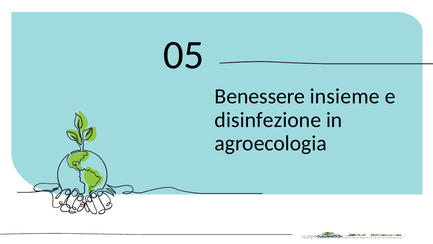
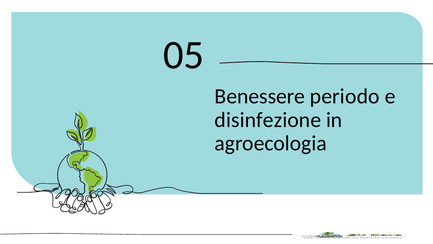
insieme: insieme -> periodo (345, 96)
